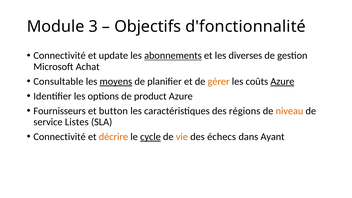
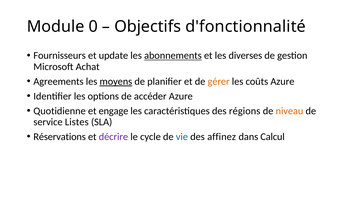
3: 3 -> 0 (93, 27)
Connectivité: Connectivité -> Fournisseurs (60, 56)
Consultable: Consultable -> Agreements (59, 81)
Azure underline: present -> none (282, 81)
product: product -> accéder (150, 96)
Fournisseurs: Fournisseurs -> Quotidienne (60, 111)
button: button -> engage (113, 111)
Connectivité: Connectivité -> Réservations (60, 137)
décrire colour: orange -> purple (113, 137)
cycle underline: present -> none (150, 137)
vie colour: orange -> blue (182, 137)
échecs: échecs -> affinez (222, 137)
Ayant: Ayant -> Calcul (273, 137)
